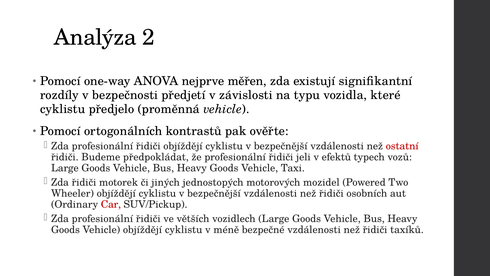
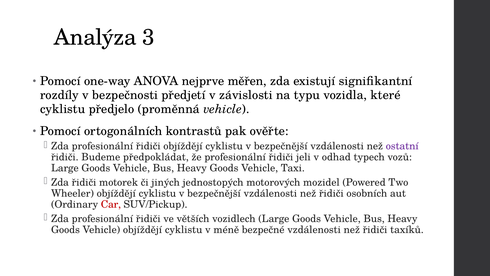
2: 2 -> 3 (149, 37)
ostatní colour: red -> purple (402, 146)
efektů: efektů -> odhad (336, 157)
